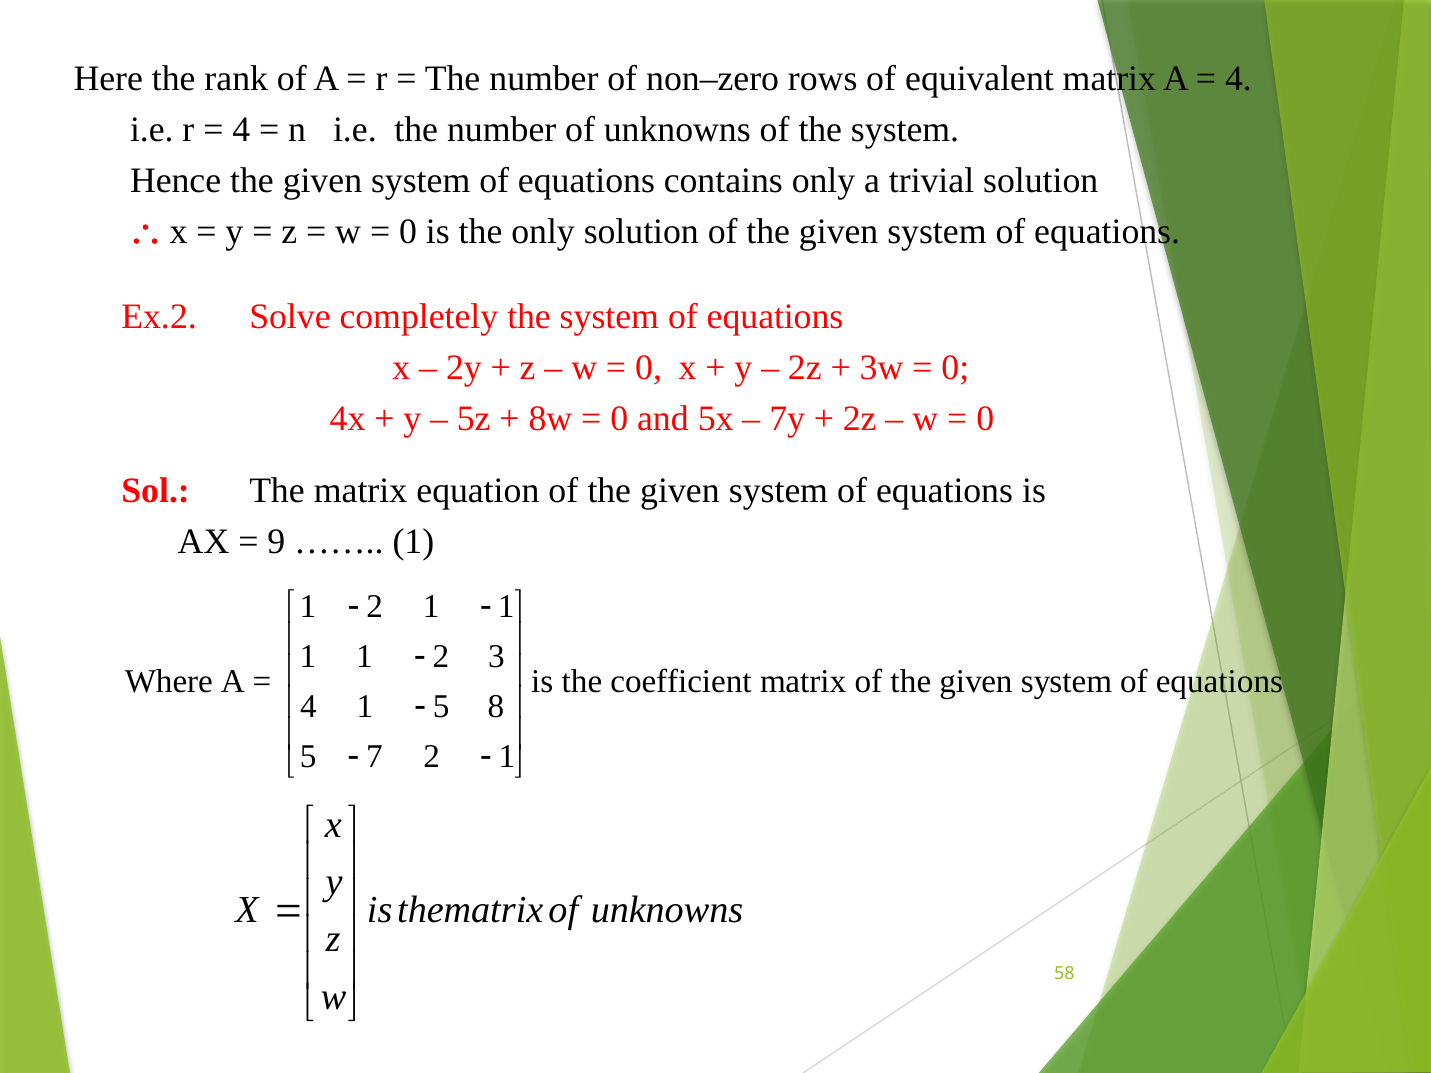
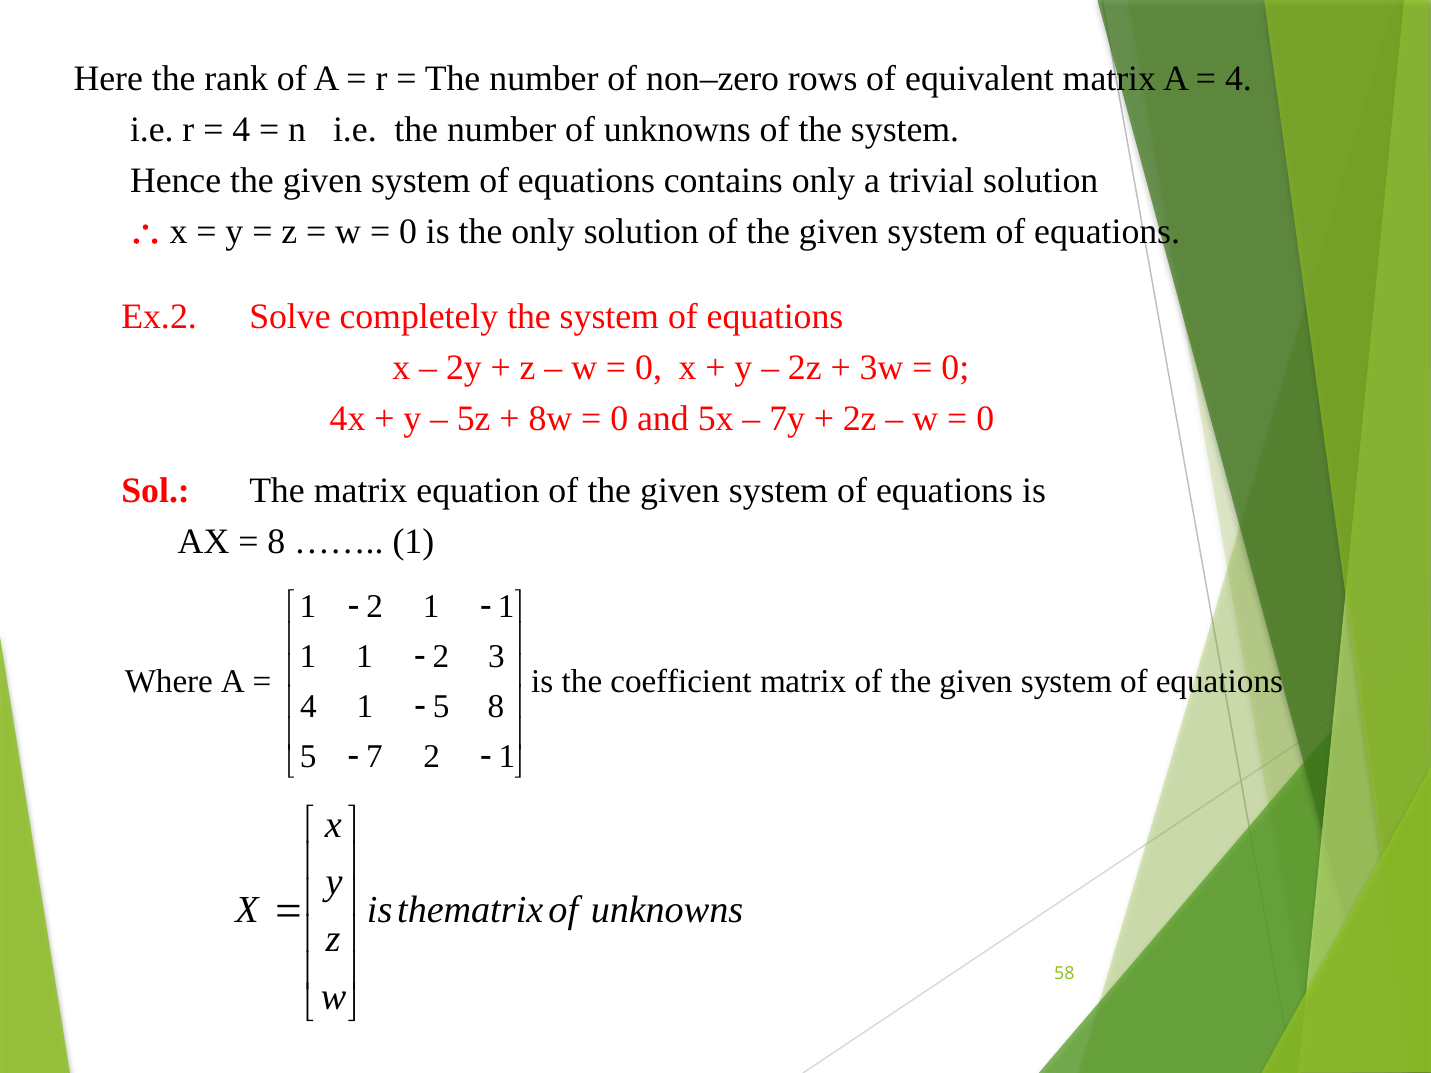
9: 9 -> 8 (276, 542)
